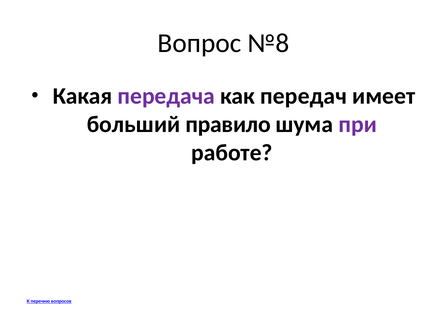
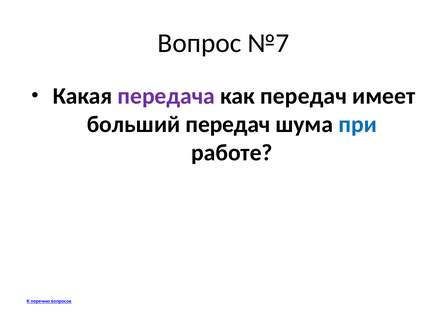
№8: №8 -> №7 (268, 43)
больший правило: правило -> передач (228, 125)
при colour: purple -> blue (358, 125)
